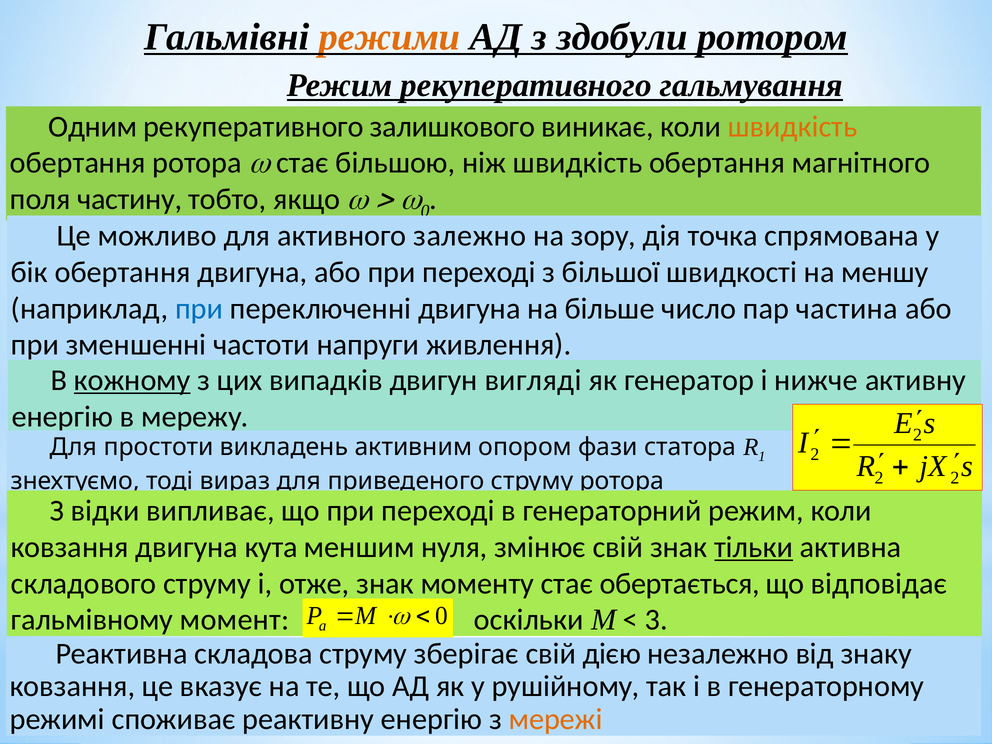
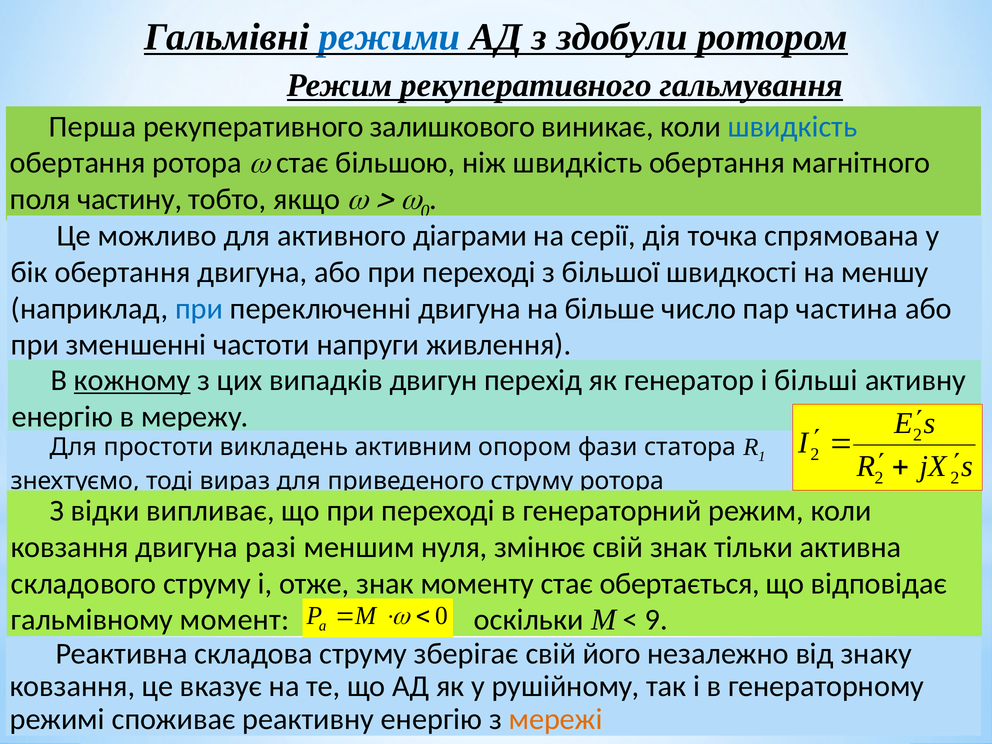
режими colour: orange -> blue (390, 37)
Одним: Одним -> Перша (93, 127)
швидкість colour: orange -> blue (793, 127)
залежно: залежно -> діаграми (470, 236)
зору: зору -> серії (603, 236)
вигляді: вигляді -> перехід (533, 380)
нижче: нижче -> більші (816, 380)
кута: кута -> разі (271, 547)
тільки underline: present -> none (754, 547)
3: 3 -> 9 (656, 620)
дією: дією -> його (612, 654)
